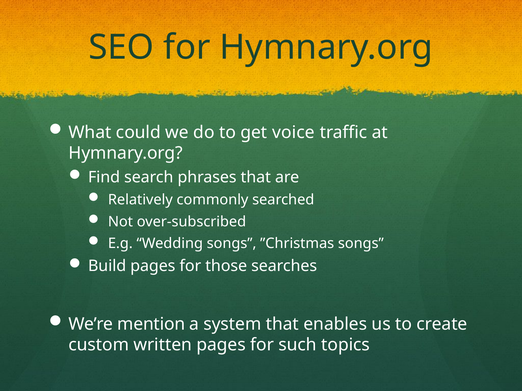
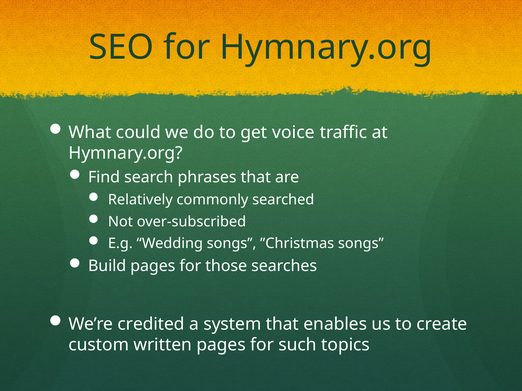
mention: mention -> credited (151, 324)
